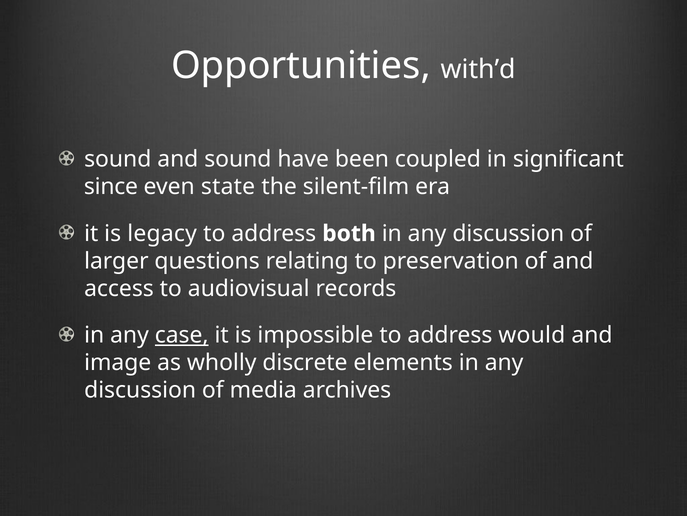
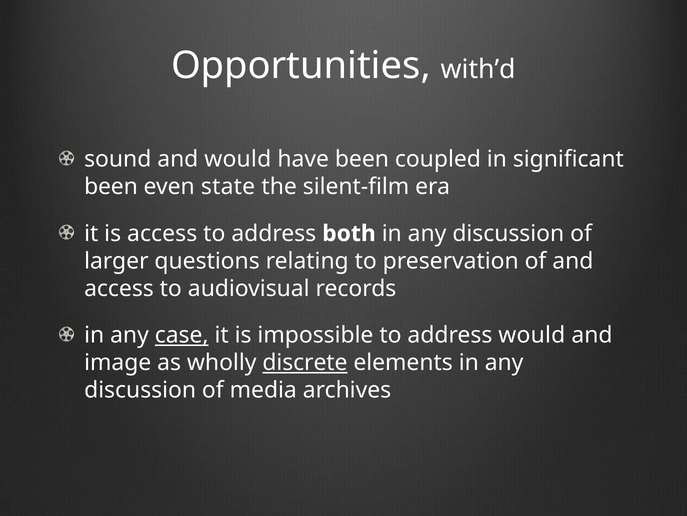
and sound: sound -> would (238, 159)
since: since -> been (111, 187)
is legacy: legacy -> access (162, 233)
discrete underline: none -> present (305, 362)
